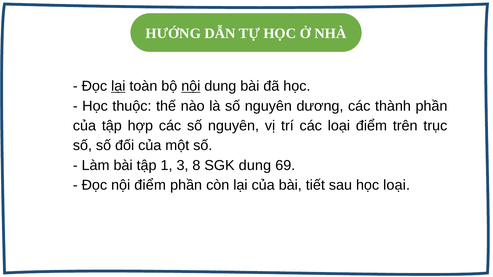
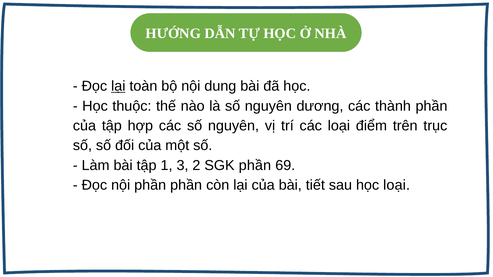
nội underline: present -> none (191, 86)
8: 8 -> 2 (196, 166)
SGK dung: dung -> phần (255, 166)
nội điểm: điểm -> phần (150, 185)
